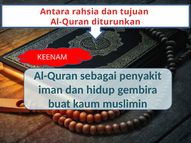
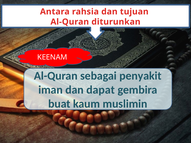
hidup: hidup -> dapat (101, 90)
